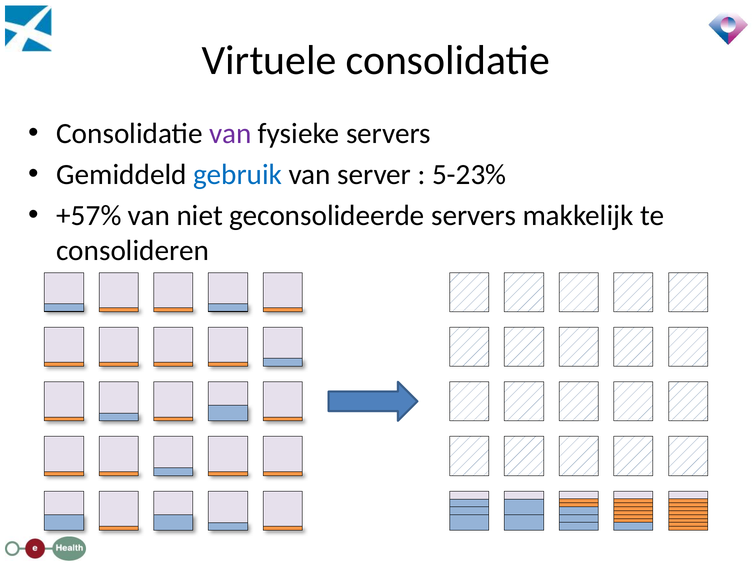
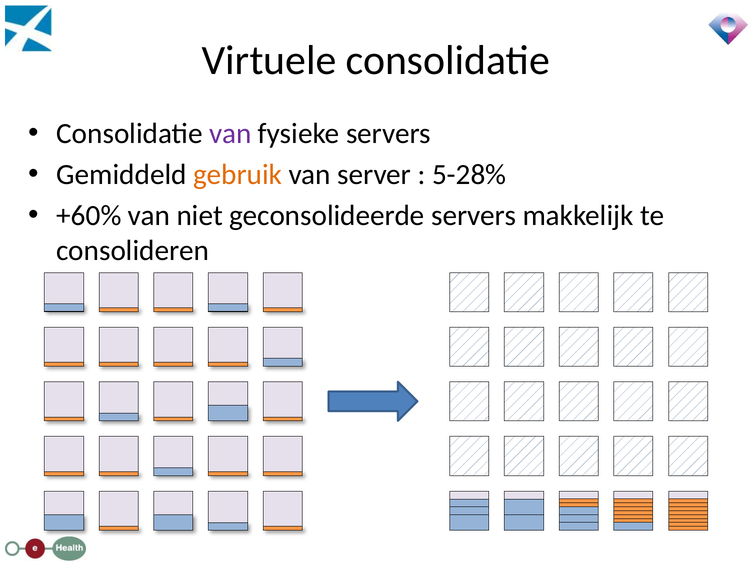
gebruik colour: blue -> orange (238, 175)
5-23%: 5-23% -> 5-28% (469, 175)
+57%: +57% -> +60% (89, 216)
